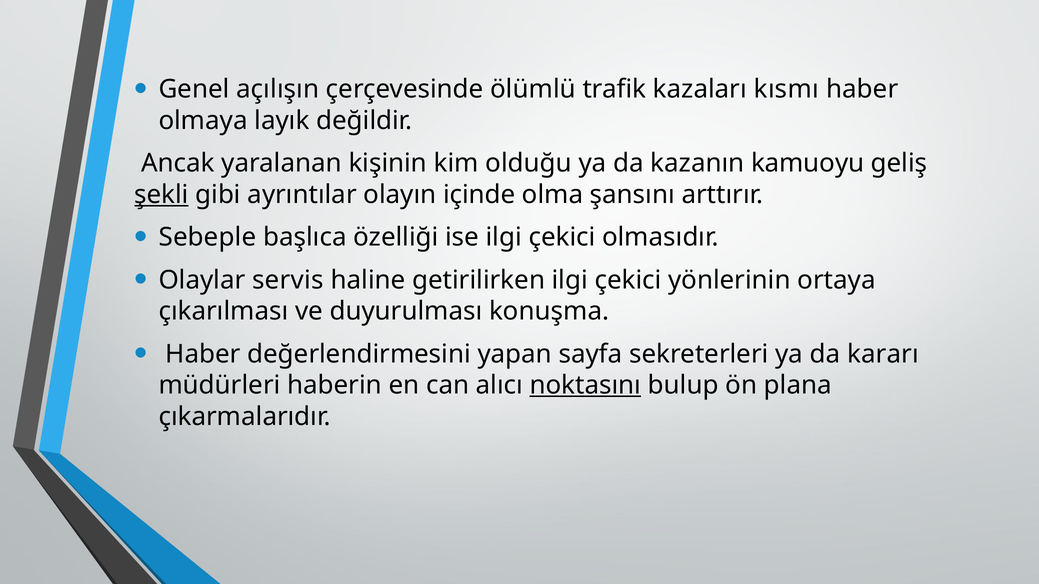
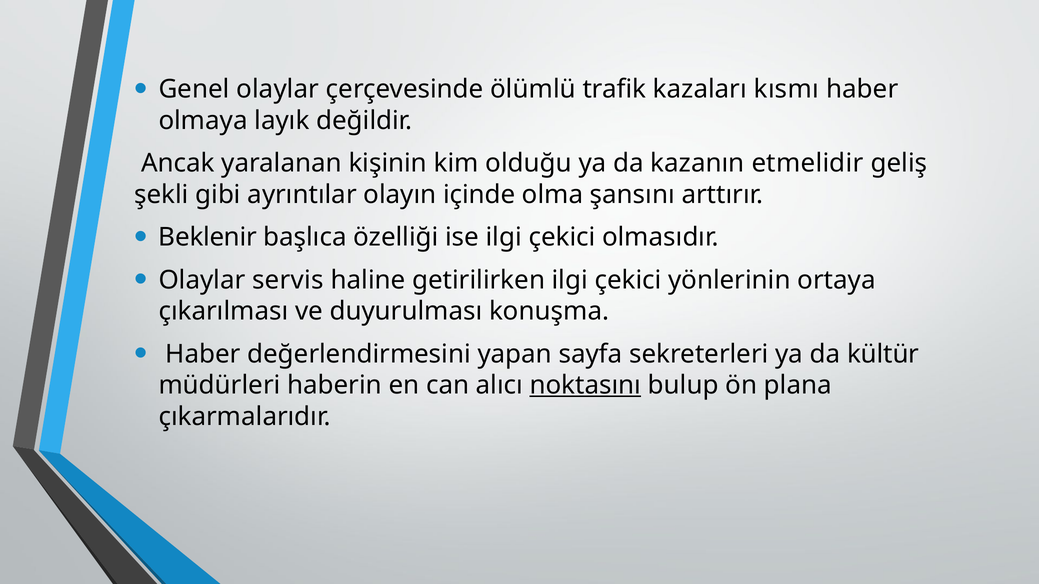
Genel açılışın: açılışın -> olaylar (278, 89)
kamuoyu: kamuoyu -> etmelidir (807, 164)
şekli underline: present -> none (161, 195)
Sebeple: Sebeple -> Beklenir (208, 238)
kararı: kararı -> kültür (883, 354)
